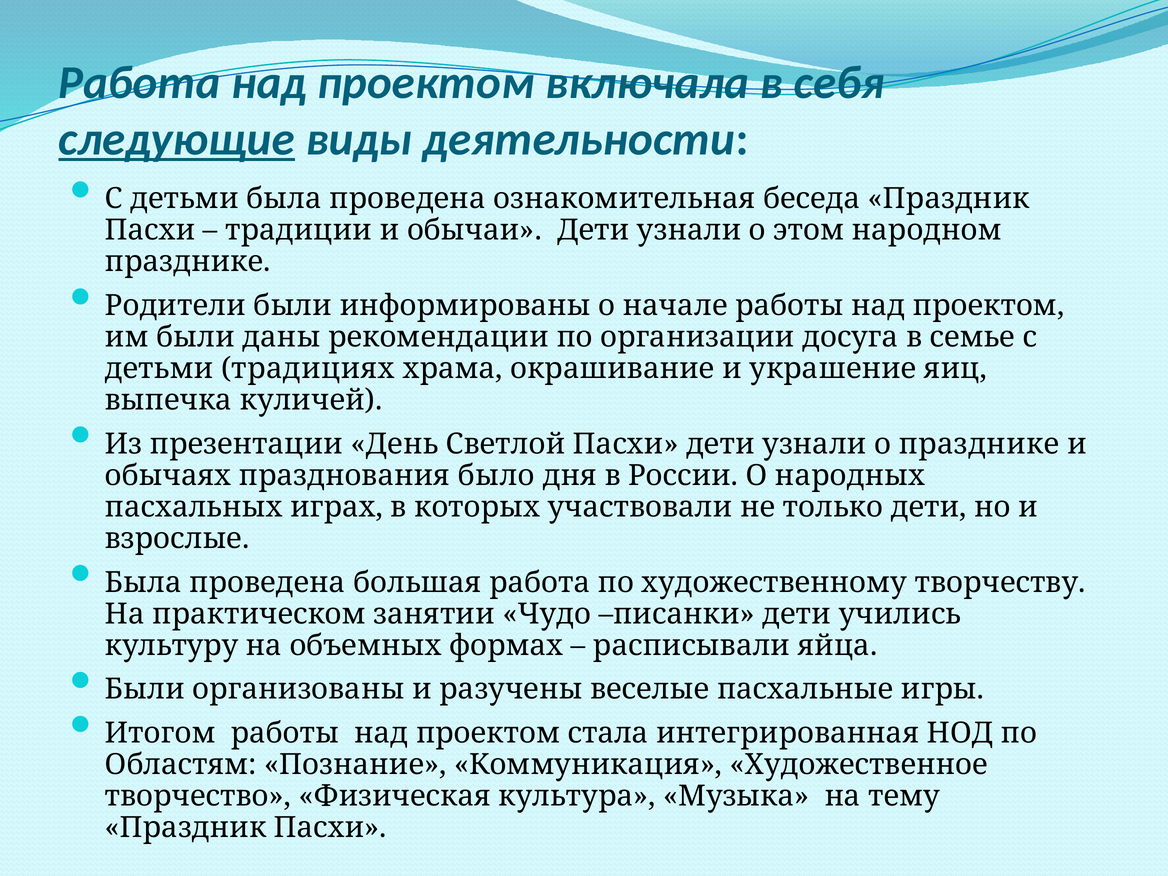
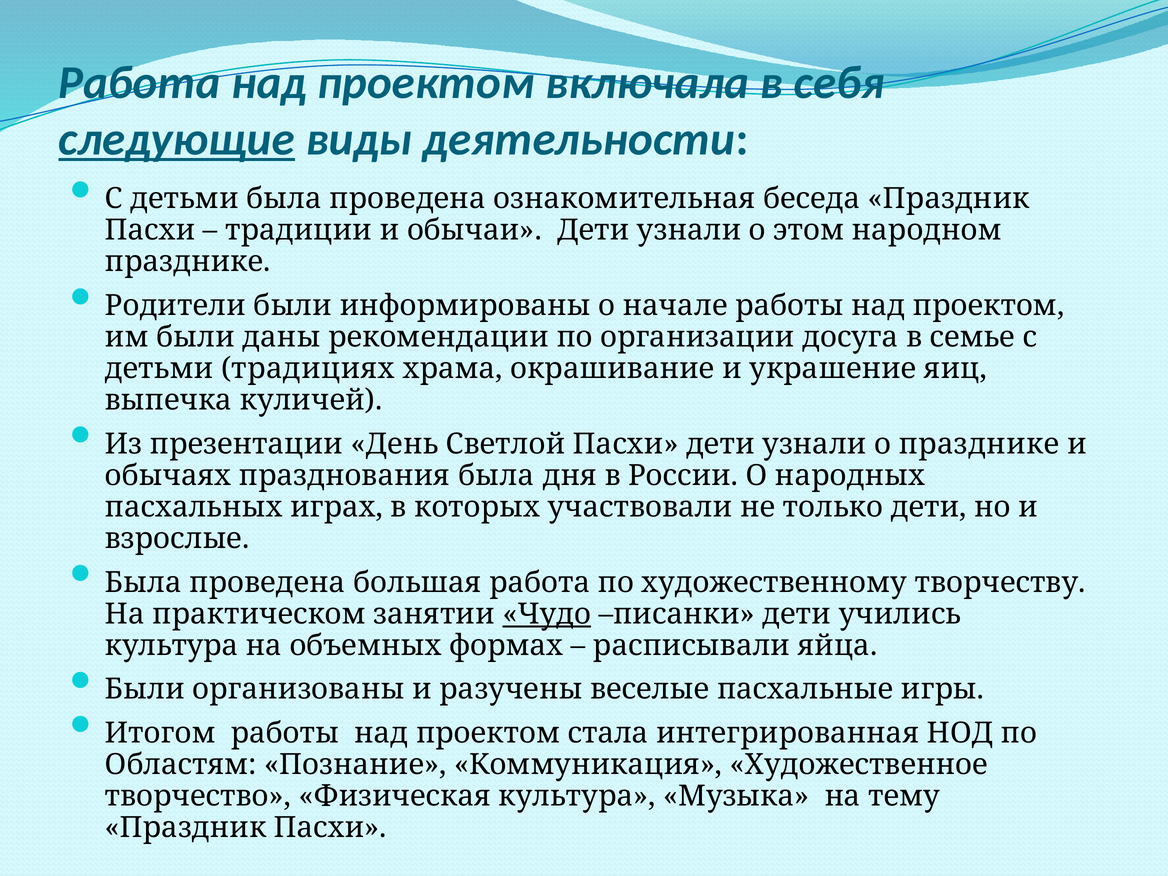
празднования было: было -> была (496, 475)
Чудо underline: none -> present (547, 614)
культуру: культуру -> культура (172, 645)
